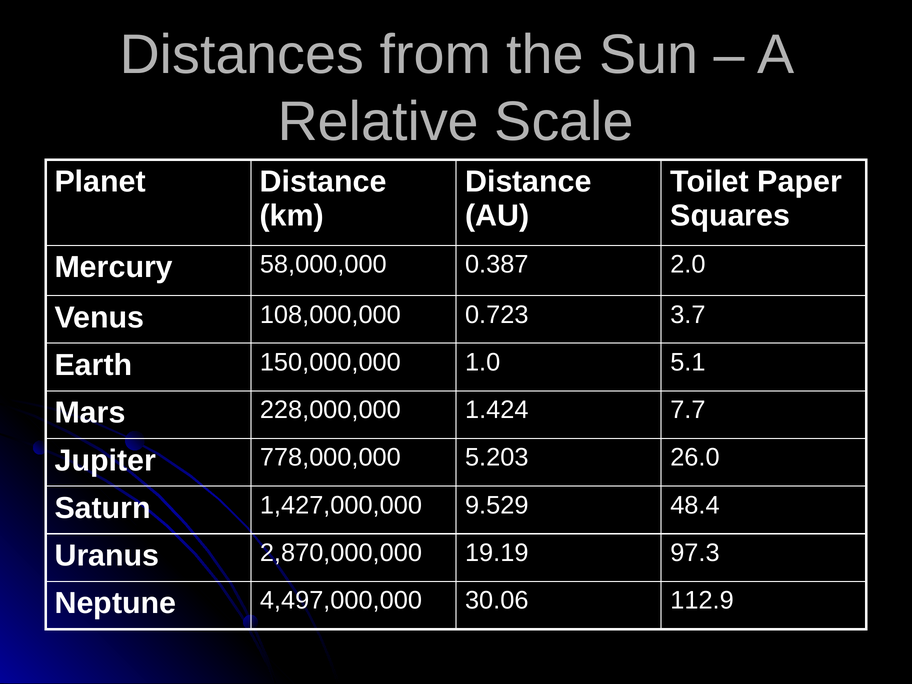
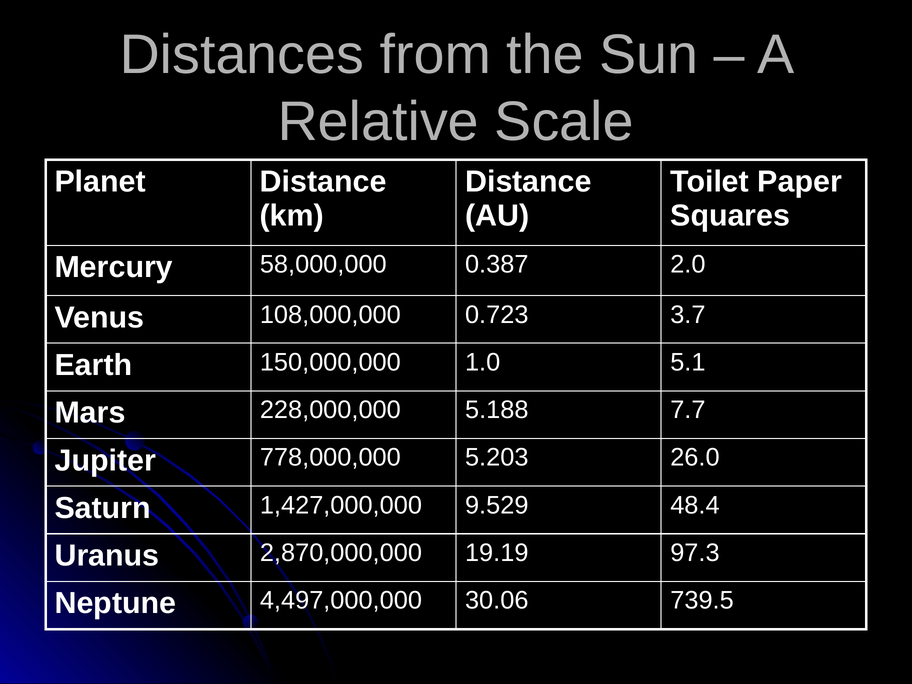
1.424: 1.424 -> 5.188 (497, 410)
112.9: 112.9 -> 739.5 (702, 601)
